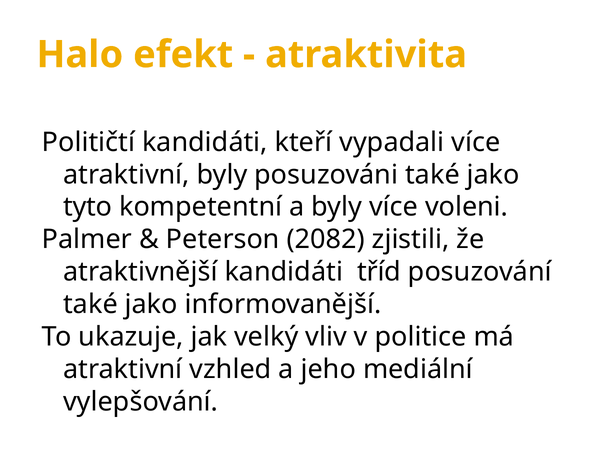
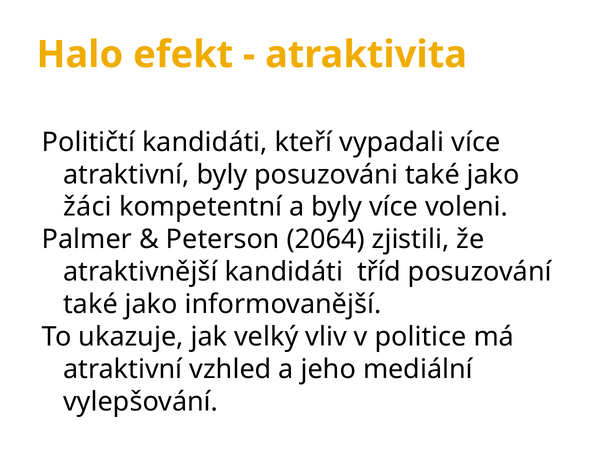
tyto: tyto -> žáci (88, 207)
2082: 2082 -> 2064 (326, 240)
